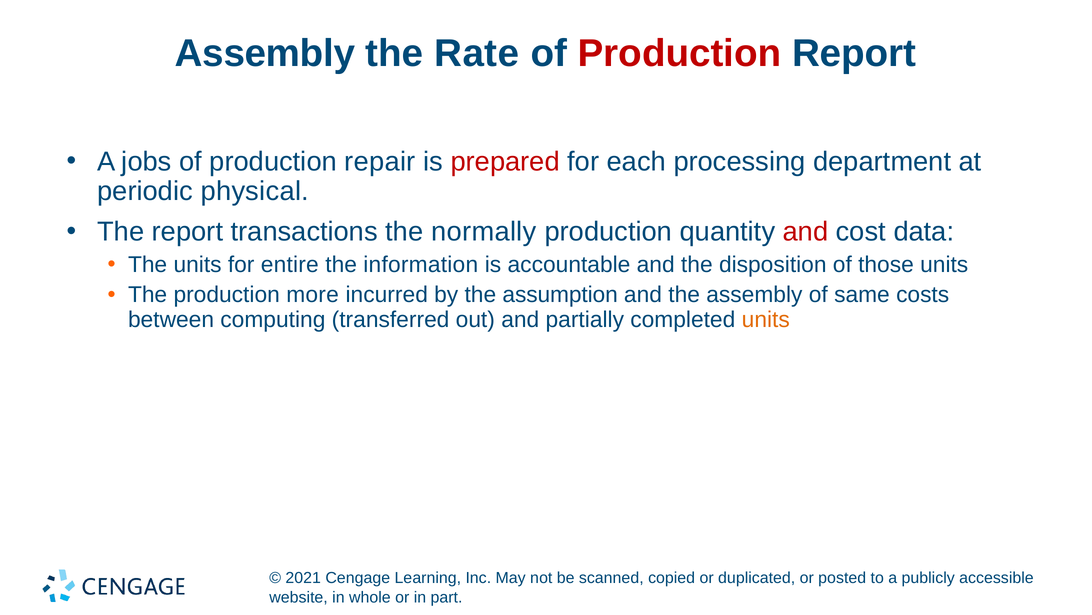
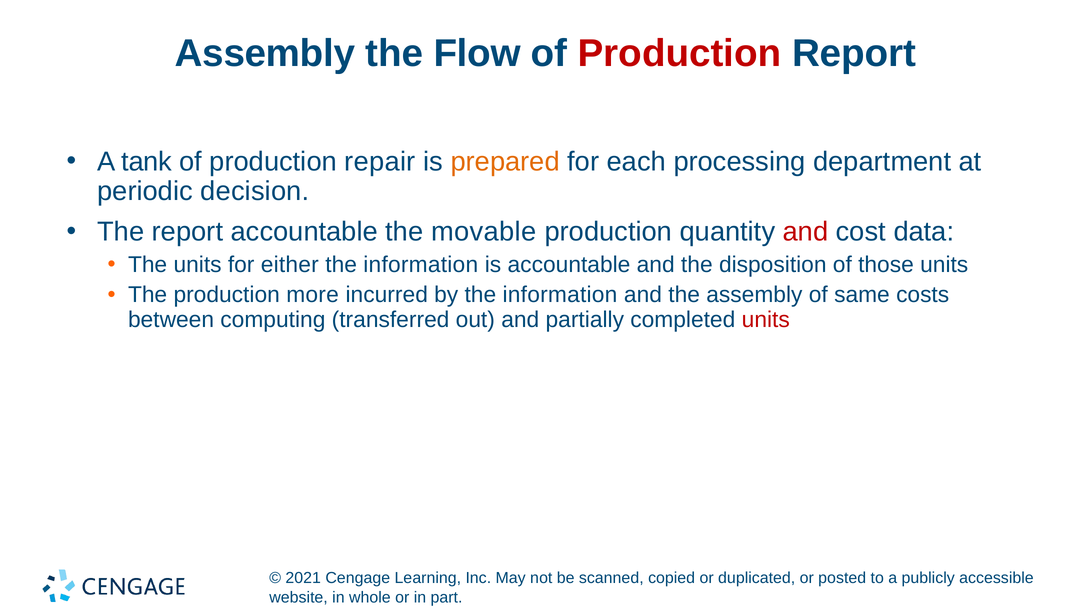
Rate: Rate -> Flow (477, 53)
jobs: jobs -> tank (147, 161)
prepared colour: red -> orange (505, 161)
physical: physical -> decision (255, 191)
report transactions: transactions -> accountable (304, 232)
normally: normally -> movable (484, 232)
entire: entire -> either (290, 264)
by the assumption: assumption -> information (560, 295)
units colour: orange -> red (766, 319)
